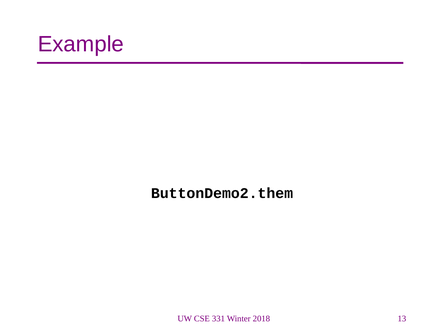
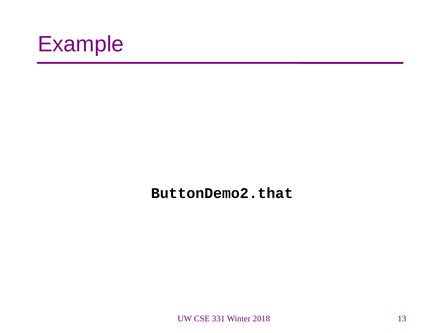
ButtonDemo2.them: ButtonDemo2.them -> ButtonDemo2.that (222, 193)
